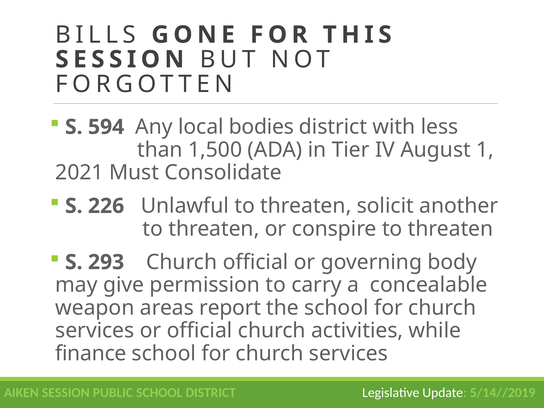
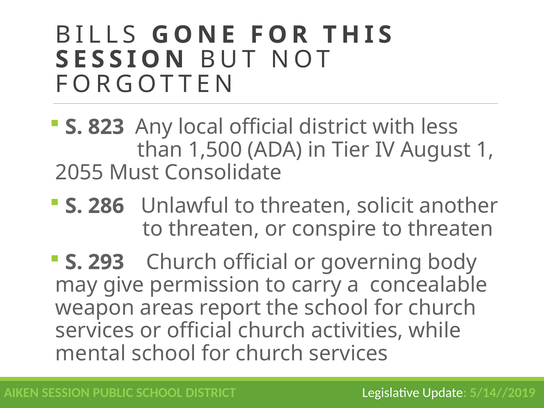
594: 594 -> 823 (106, 127)
local bodies: bodies -> official (261, 127)
2021: 2021 -> 2055 (79, 173)
226: 226 -> 286 (106, 206)
finance: finance -> mental (91, 353)
